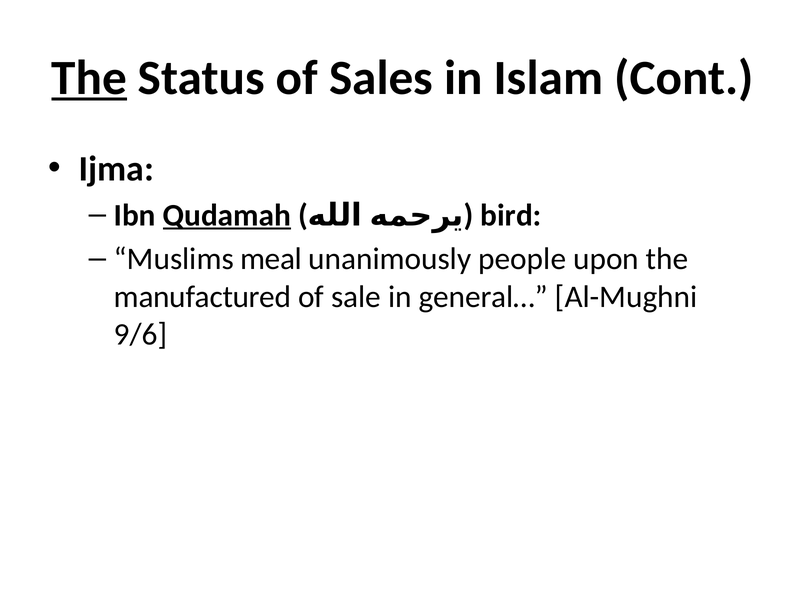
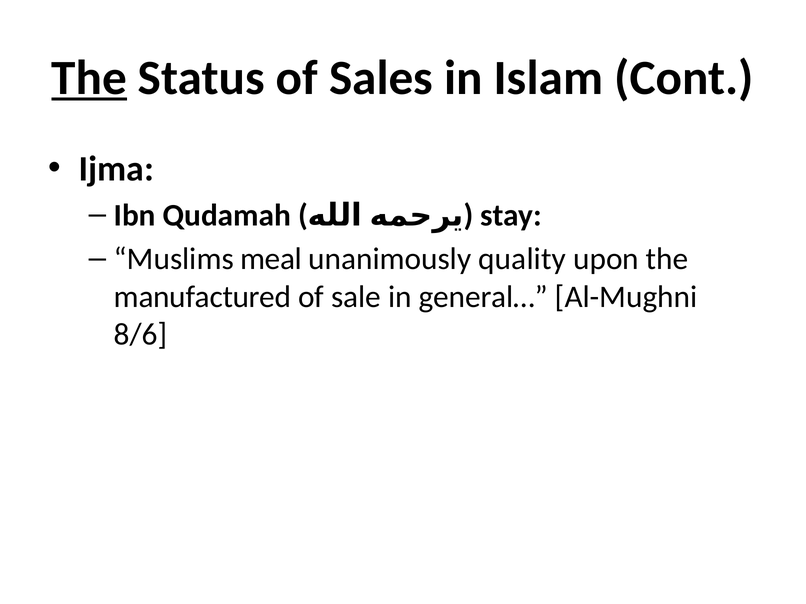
Qudamah underline: present -> none (227, 215)
bird: bird -> stay (511, 215)
people: people -> quality (522, 259)
9/6: 9/6 -> 8/6 (141, 335)
